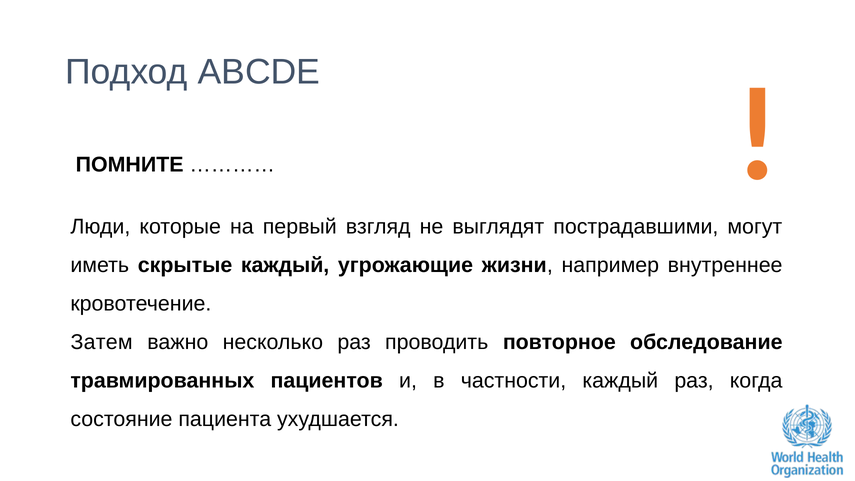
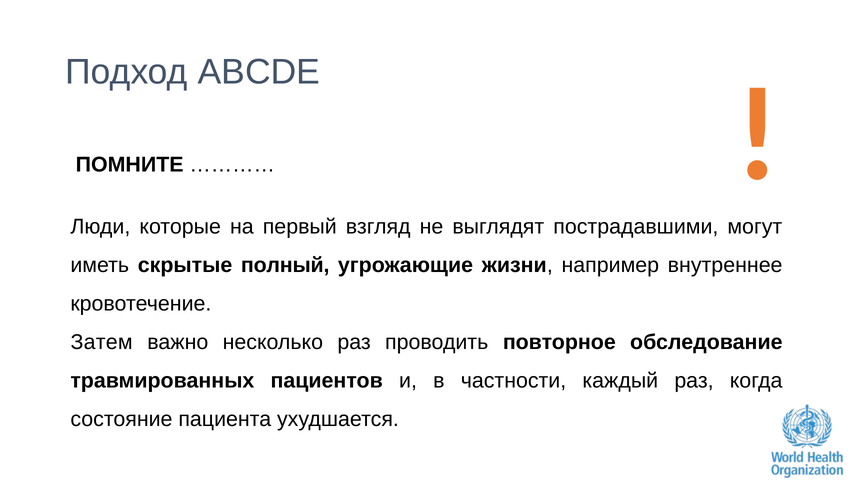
скрытые каждый: каждый -> полный (285, 265)
